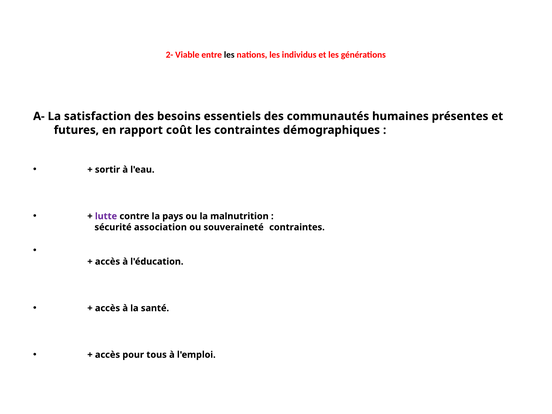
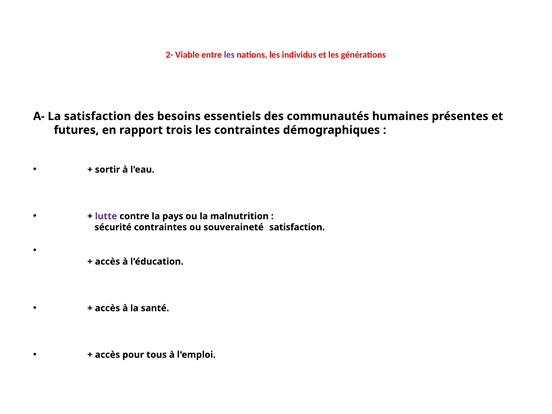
les colour: black -> purple (229, 55)
coût: coût -> trois (179, 130)
sécurité association: association -> contraintes (160, 227)
souveraineté contraintes: contraintes -> satisfaction (297, 227)
